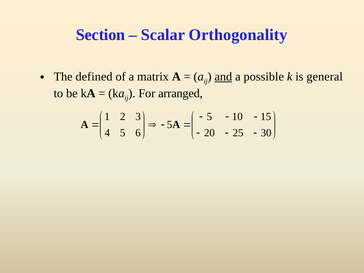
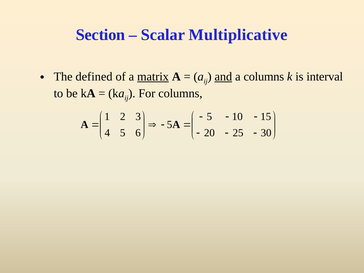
Orthogonality: Orthogonality -> Multiplicative (238, 35)
matrix underline: none -> present (153, 77)
a possible: possible -> columns (264, 77)
general: general -> interval (325, 77)
For arranged: arranged -> columns (180, 93)
